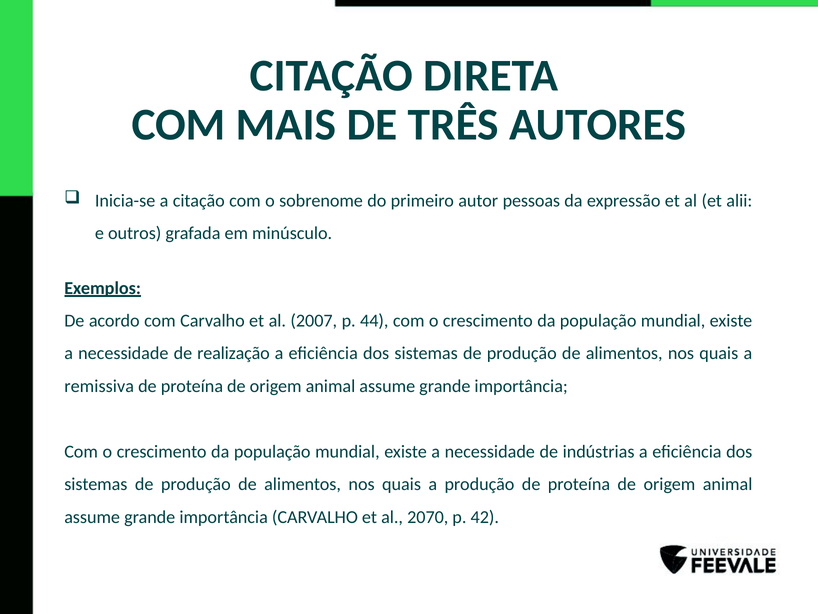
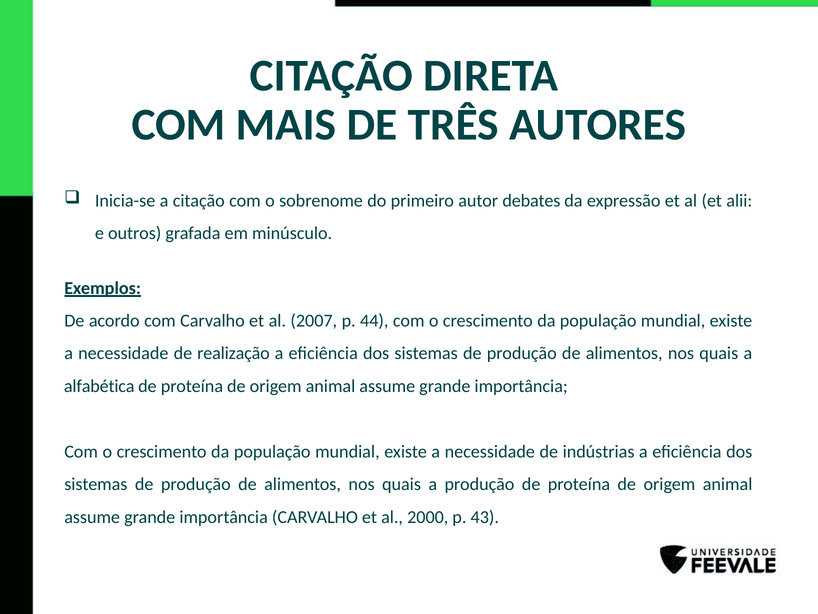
pessoas: pessoas -> debates (531, 201)
remissiva: remissiva -> alfabética (99, 386)
2070: 2070 -> 2000 (428, 517)
42: 42 -> 43 (485, 517)
